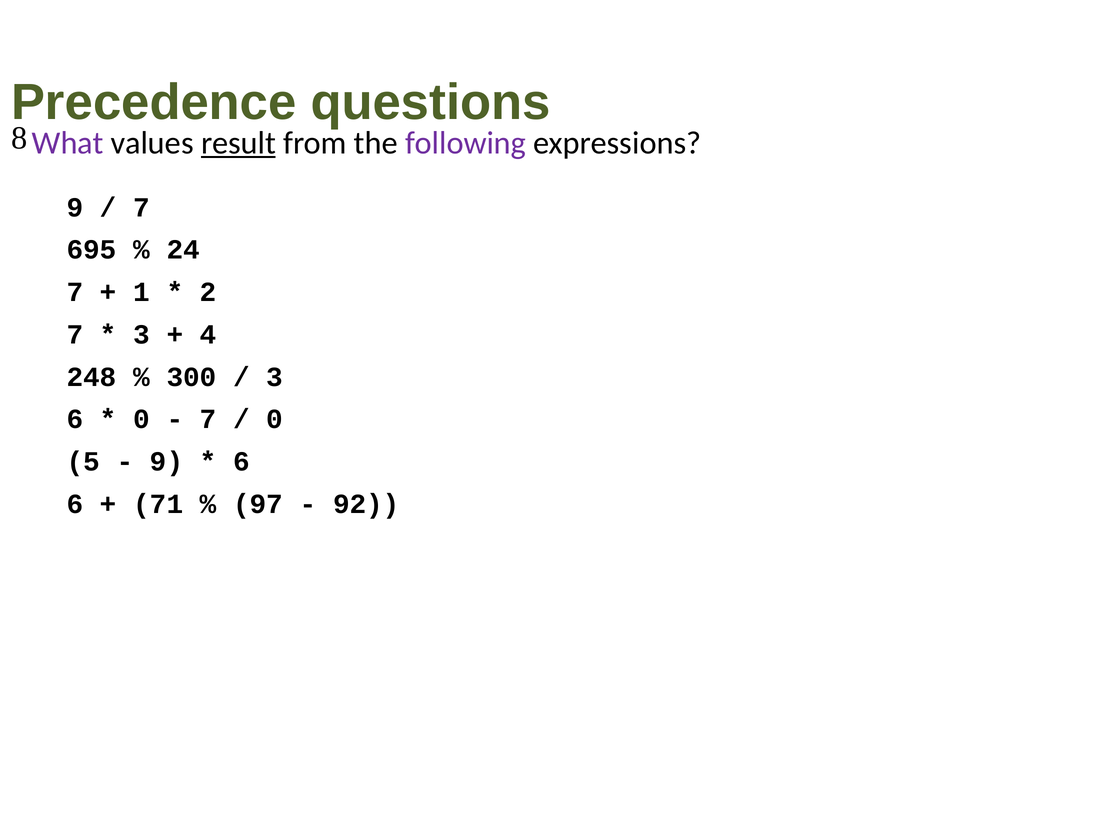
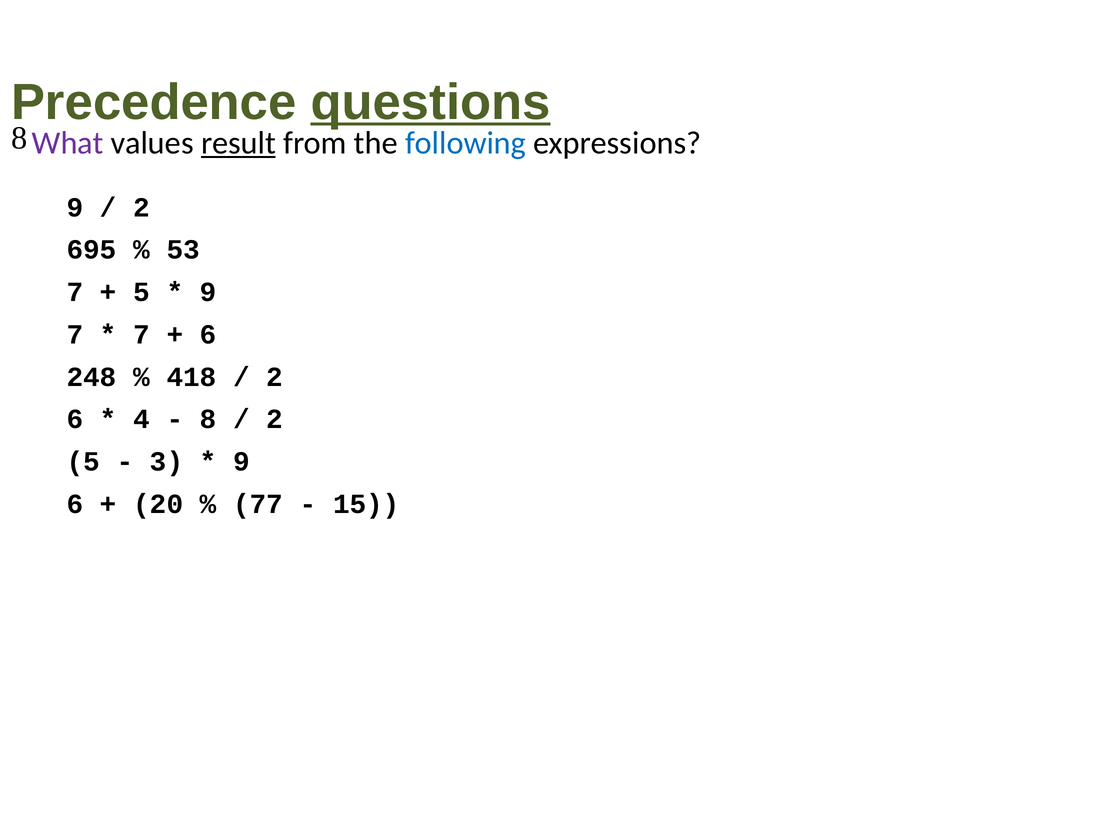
questions underline: none -> present (431, 102)
following colour: purple -> blue (466, 143)
7: 7 -> 2 (142, 208)
24: 24 -> 53 (183, 250)
1: 1 -> 5 (142, 292)
2: 2 -> 9 (208, 292)
3: 3 -> 7 (142, 335)
4: 4 -> 6 (208, 335)
300: 300 -> 418 (191, 377)
3: 3 -> 2 (275, 377)
0: 0 -> 4 (142, 420)
7: 7 -> 8 (208, 420)
0: 0 -> 2 (275, 420)
9: 9 -> 3 (166, 462)
6: 6 -> 9 (241, 462)
71: 71 -> 20 (158, 504)
97: 97 -> 77 (258, 504)
92: 92 -> 15 (366, 504)
